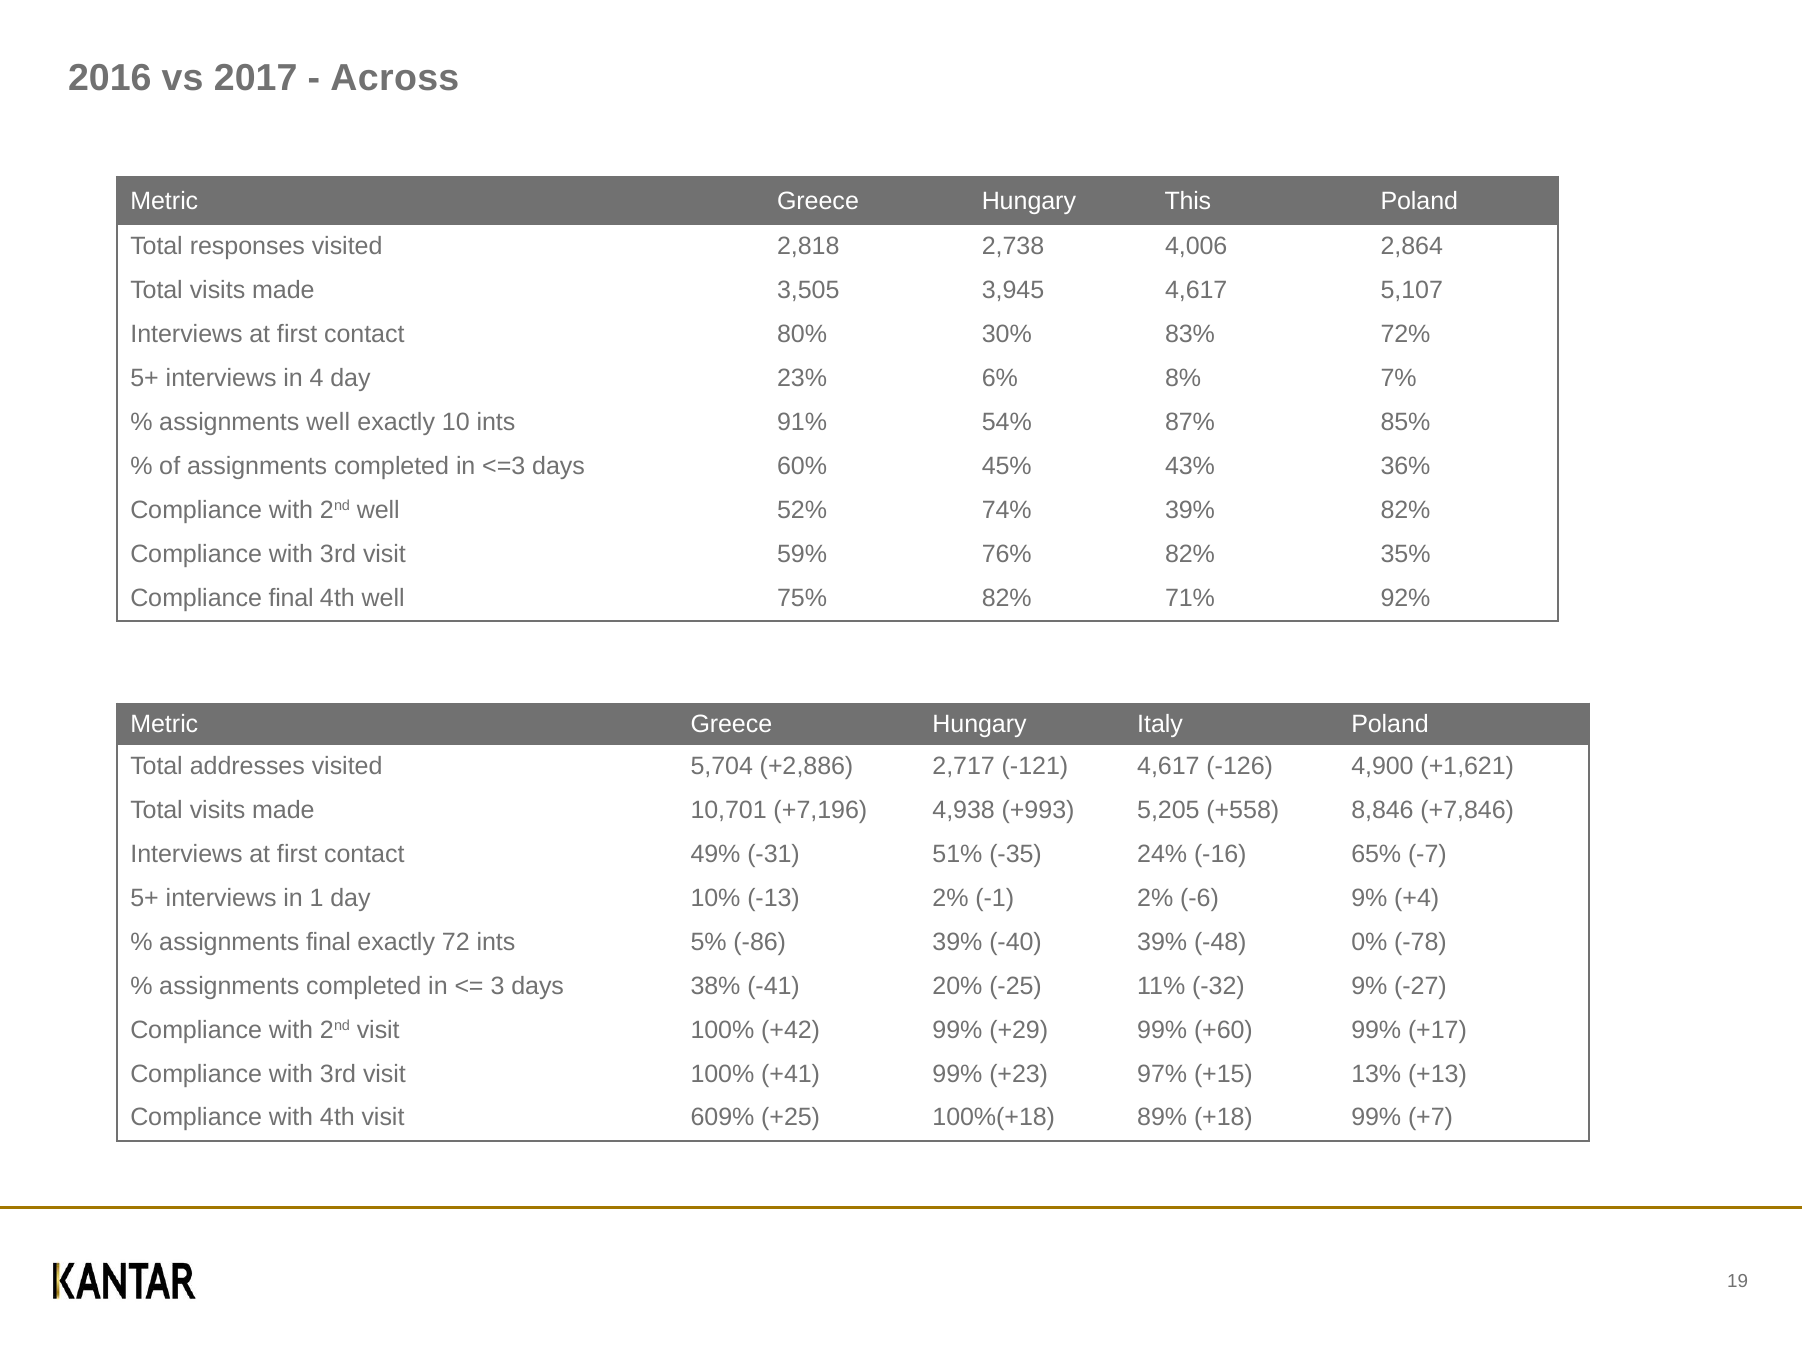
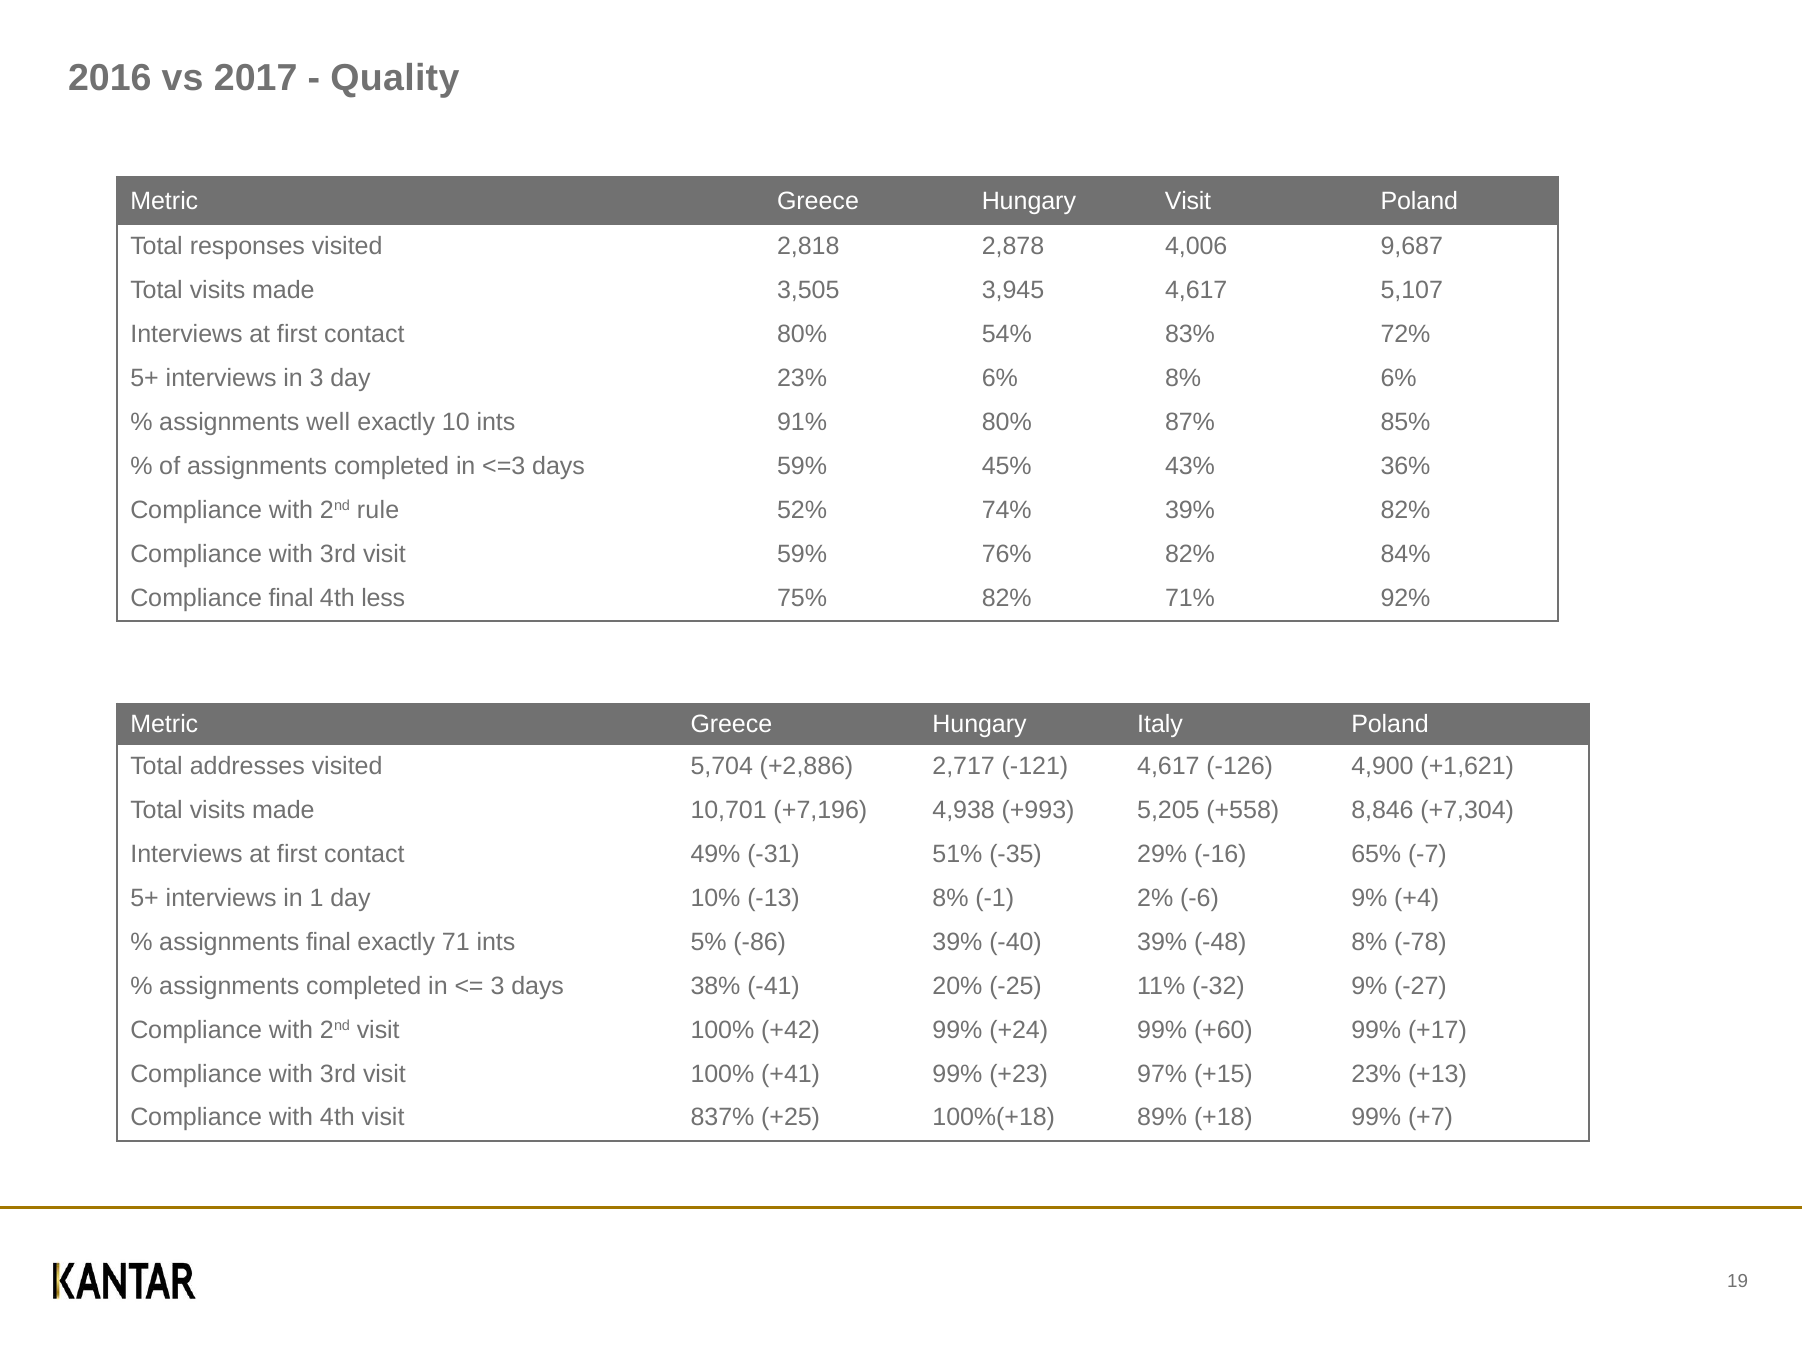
Across: Across -> Quality (395, 78)
Hungary This: This -> Visit (1188, 201)
2,738: 2,738 -> 2,878 (1013, 246)
2,864: 2,864 -> 9,687 (1412, 246)
30%: 30% -> 54% (1007, 334)
in 4: 4 -> 3 (317, 378)
8% 7%: 7% -> 6% (1399, 378)
91% 54%: 54% -> 80% (1007, 422)
days 60%: 60% -> 59% (802, 466)
2nd well: well -> rule (378, 510)
35%: 35% -> 84% (1406, 554)
4th well: well -> less (383, 598)
+7,846: +7,846 -> +7,304 (1467, 810)
24%: 24% -> 29% (1162, 854)
-13 2%: 2% -> 8% (951, 898)
72: 72 -> 71 (456, 942)
-48 0%: 0% -> 8% (1369, 942)
+29: +29 -> +24 (1019, 1029)
+15 13%: 13% -> 23% (1376, 1073)
609%: 609% -> 837% (722, 1117)
